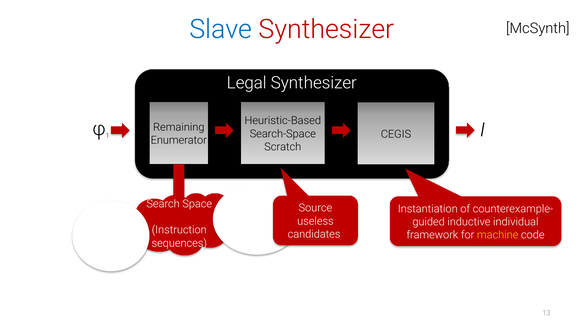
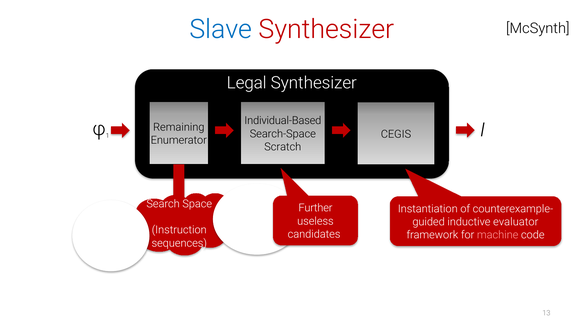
Heuristic-Based: Heuristic-Based -> Individual-Based (283, 121)
Source: Source -> Further (315, 208)
individual: individual -> evaluator (516, 222)
machine colour: yellow -> pink (498, 235)
